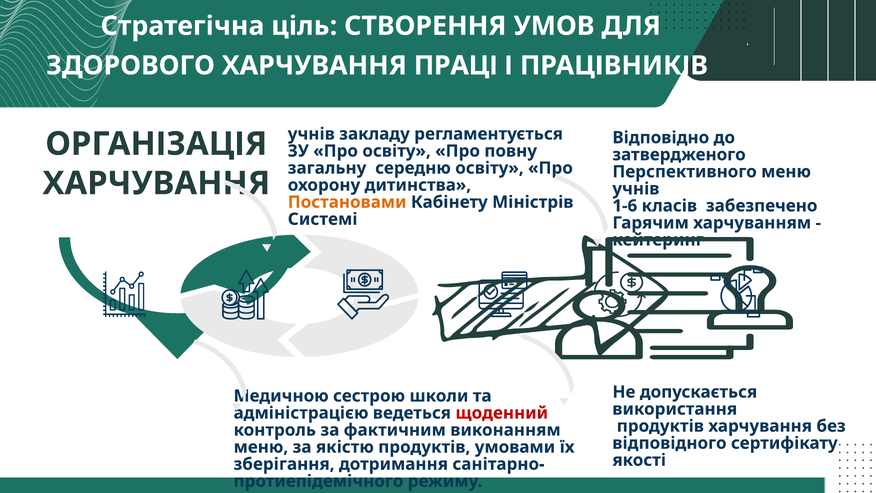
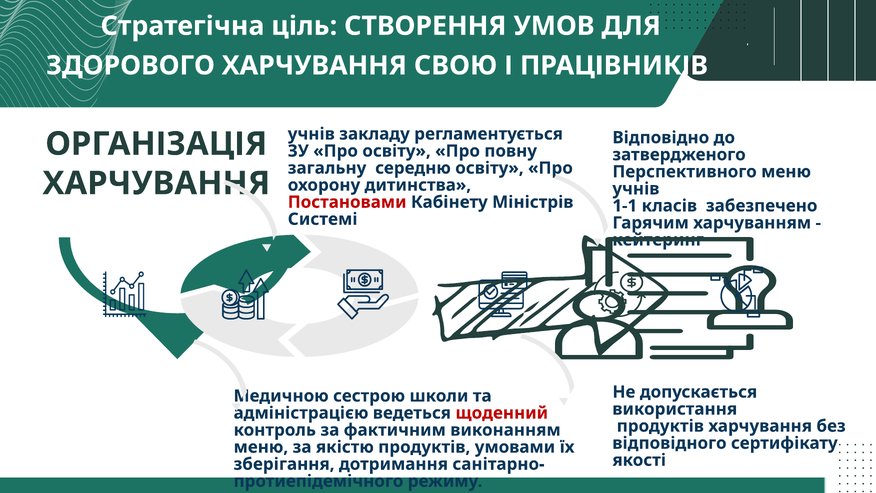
ПРАЦІ: ПРАЦІ -> СВОЮ (456, 66)
Постановами colour: orange -> red (347, 202)
1-6: 1-6 -> 1-1 (625, 206)
